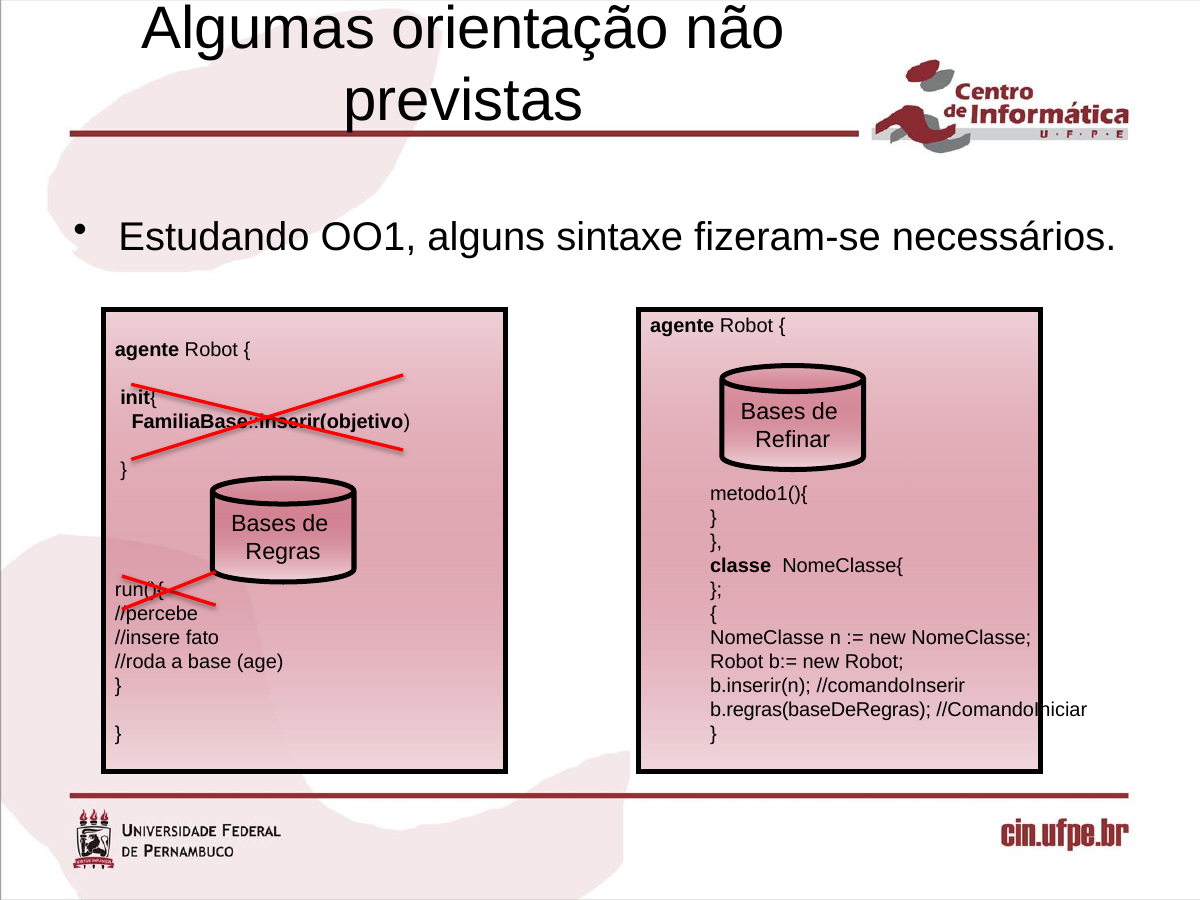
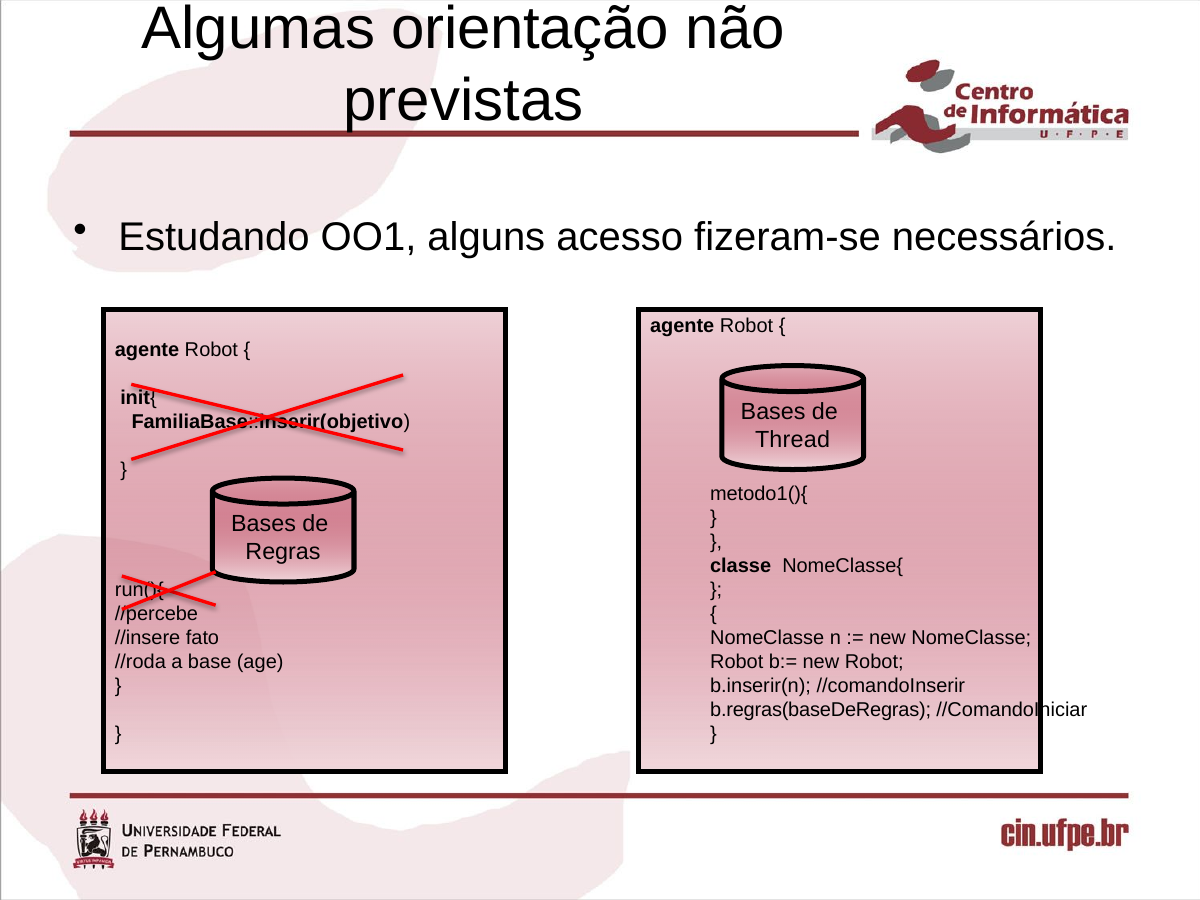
sintaxe: sintaxe -> acesso (620, 237)
Refinar: Refinar -> Thread (792, 440)
